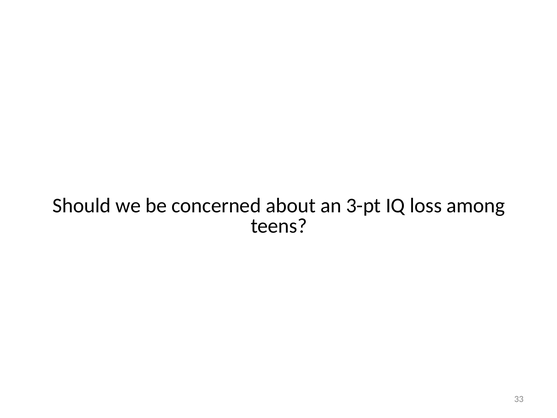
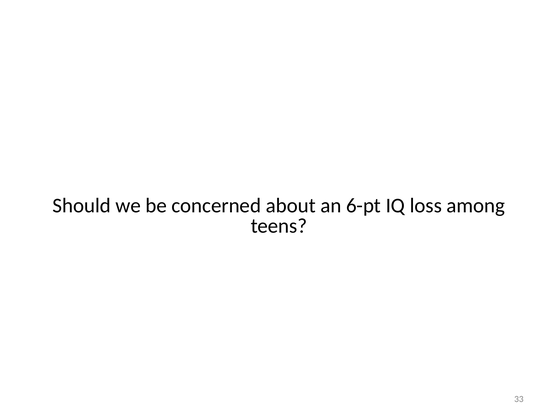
3-pt: 3-pt -> 6-pt (364, 206)
